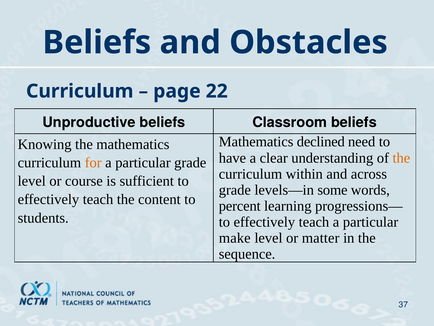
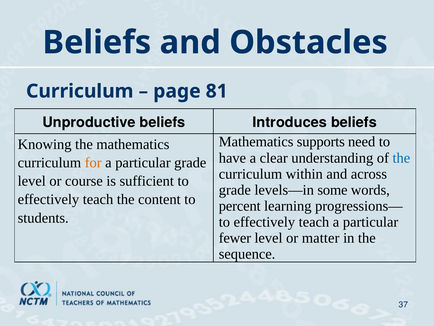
22: 22 -> 81 (217, 91)
Classroom: Classroom -> Introduces (290, 122)
declined: declined -> supports (321, 142)
the colour: orange -> blue (401, 158)
make: make -> fewer (235, 238)
